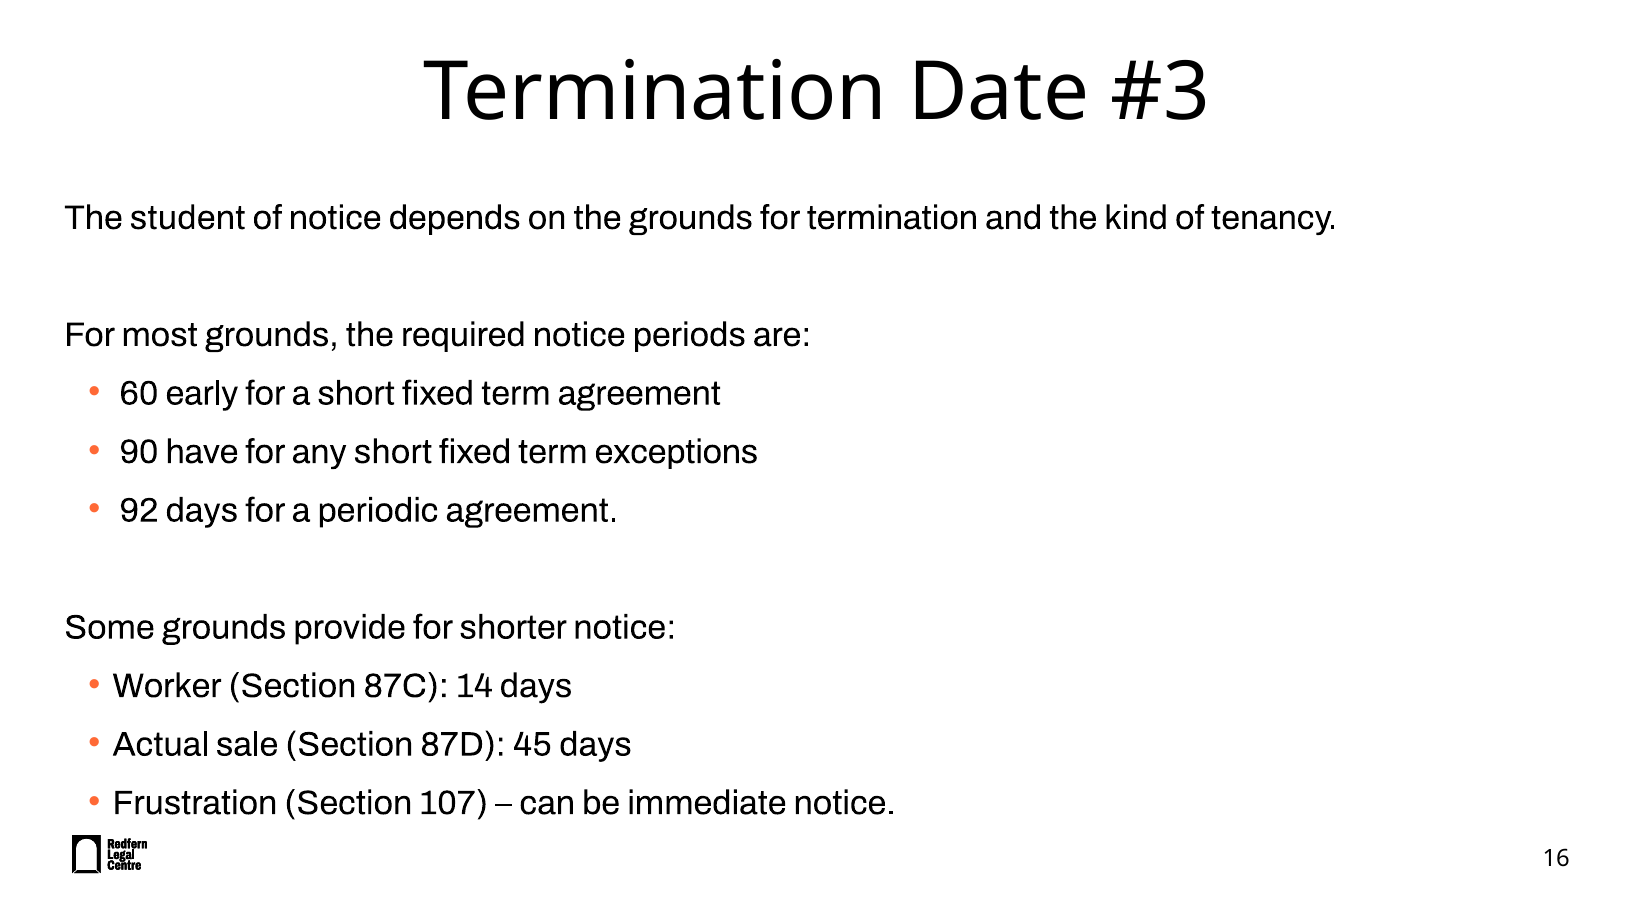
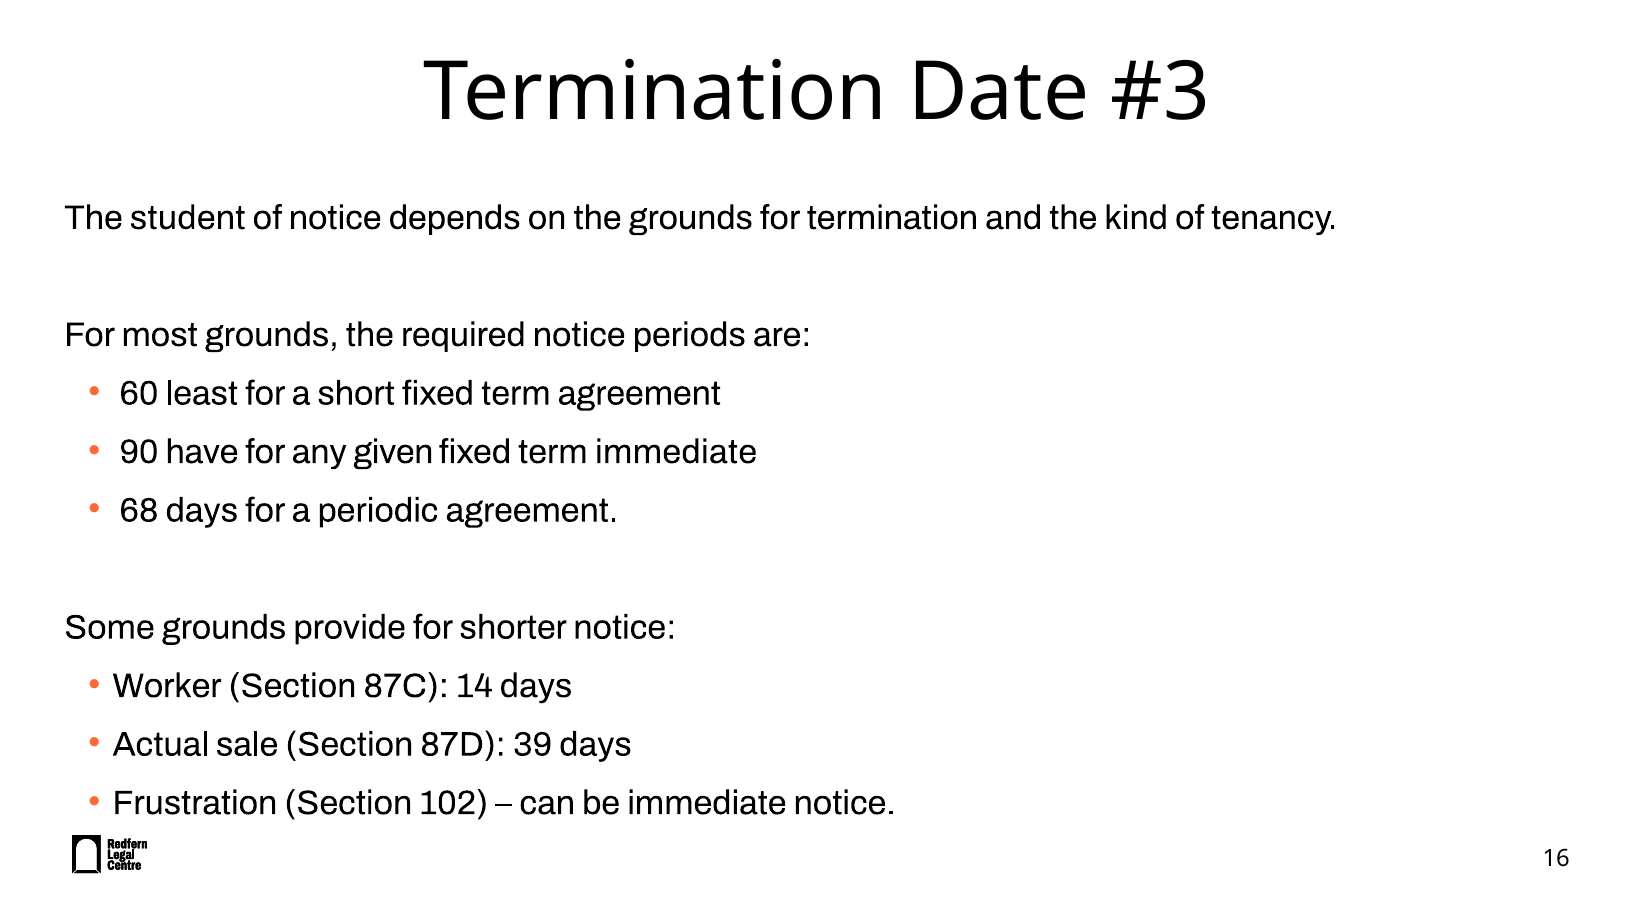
early: early -> least (202, 393)
any short: short -> given (393, 452)
term exceptions: exceptions -> immediate (676, 452)
92: 92 -> 68 (139, 510)
45: 45 -> 39 (533, 744)
107: 107 -> 102 (454, 803)
